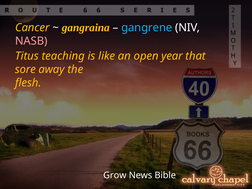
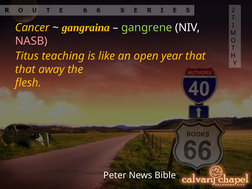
gangrene colour: light blue -> light green (147, 28)
sore: sore -> that (25, 69)
Grow: Grow -> Peter (115, 175)
